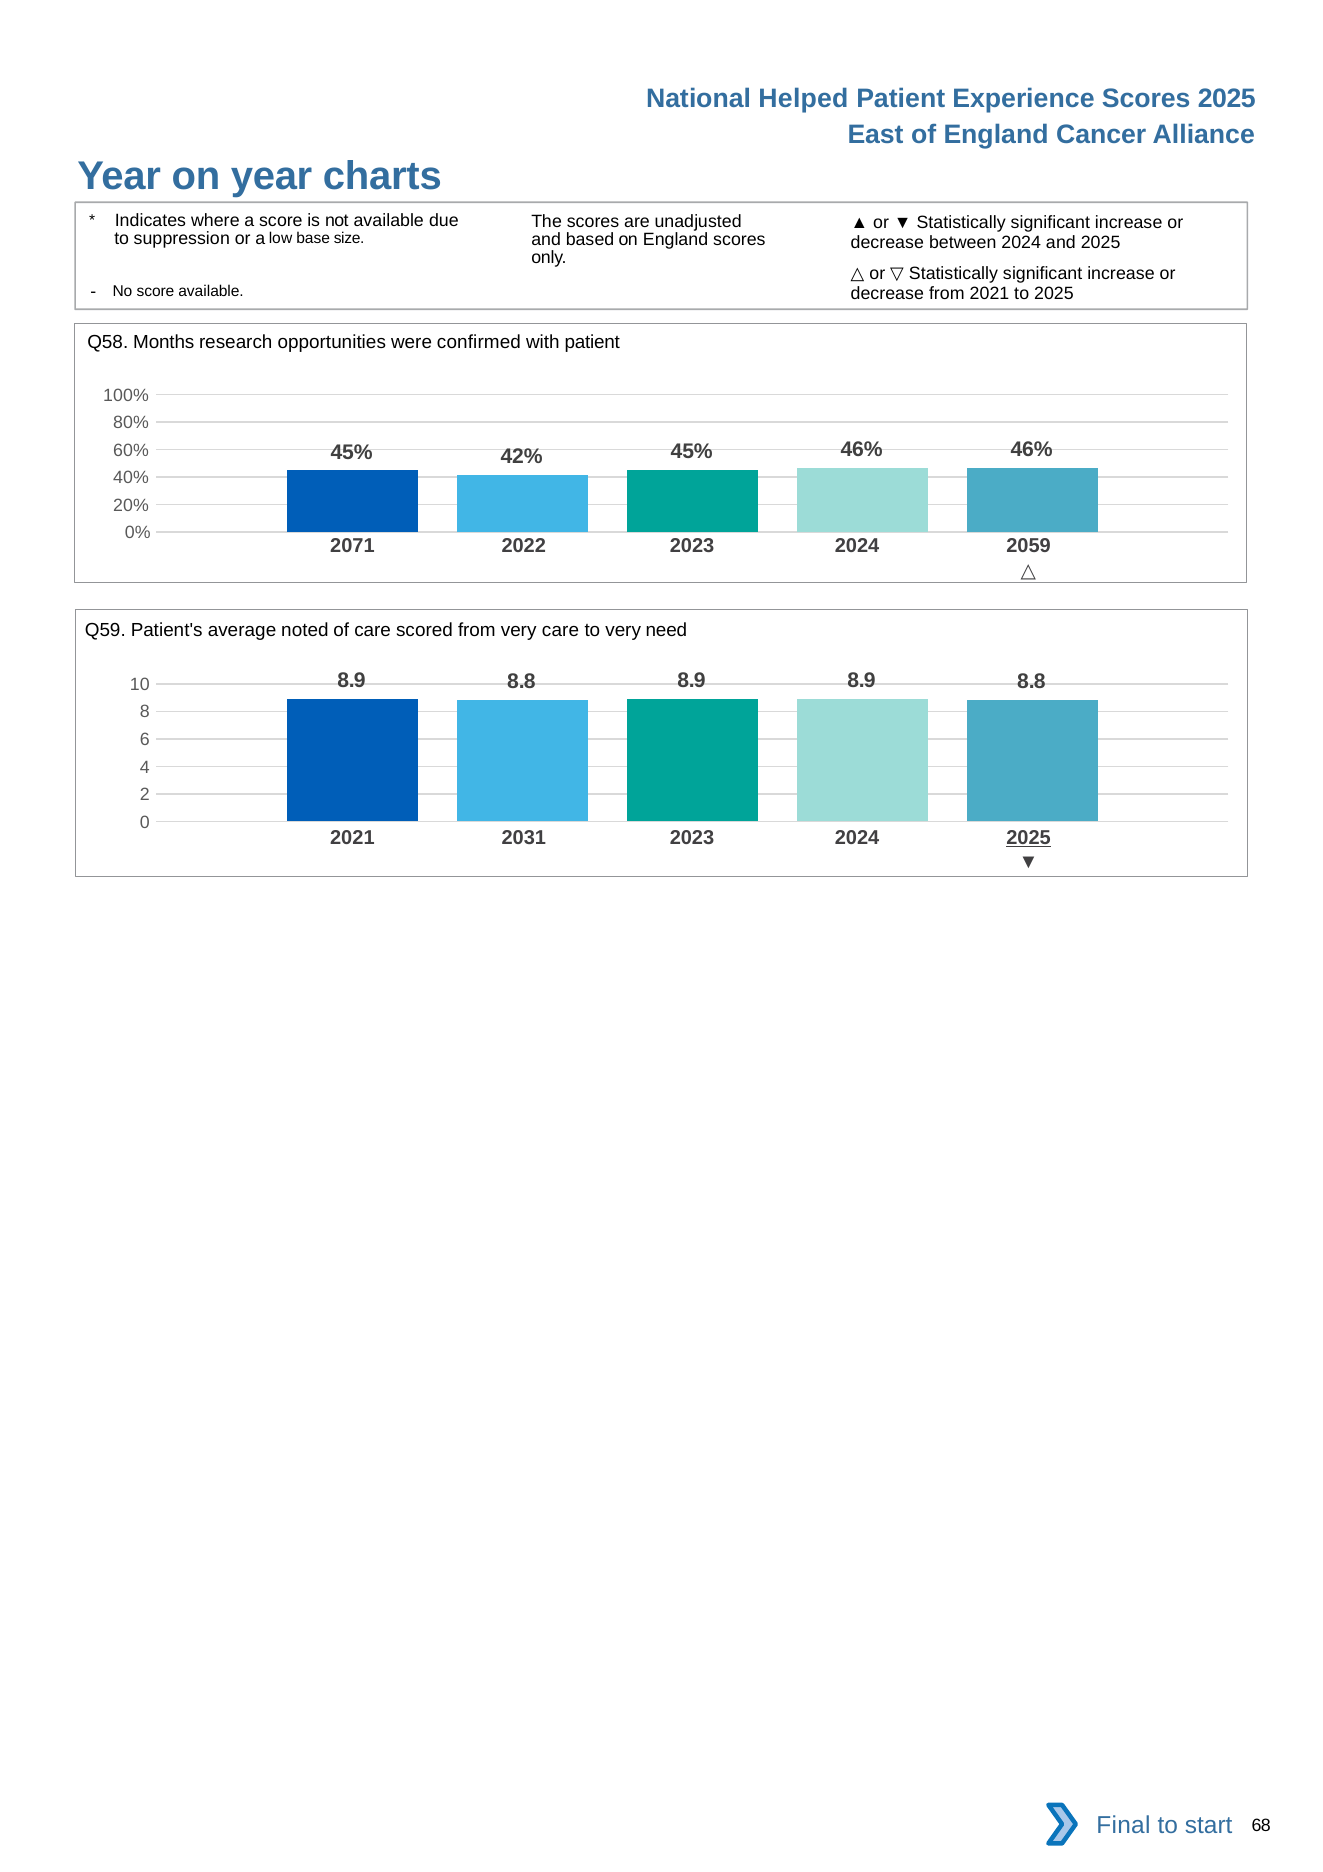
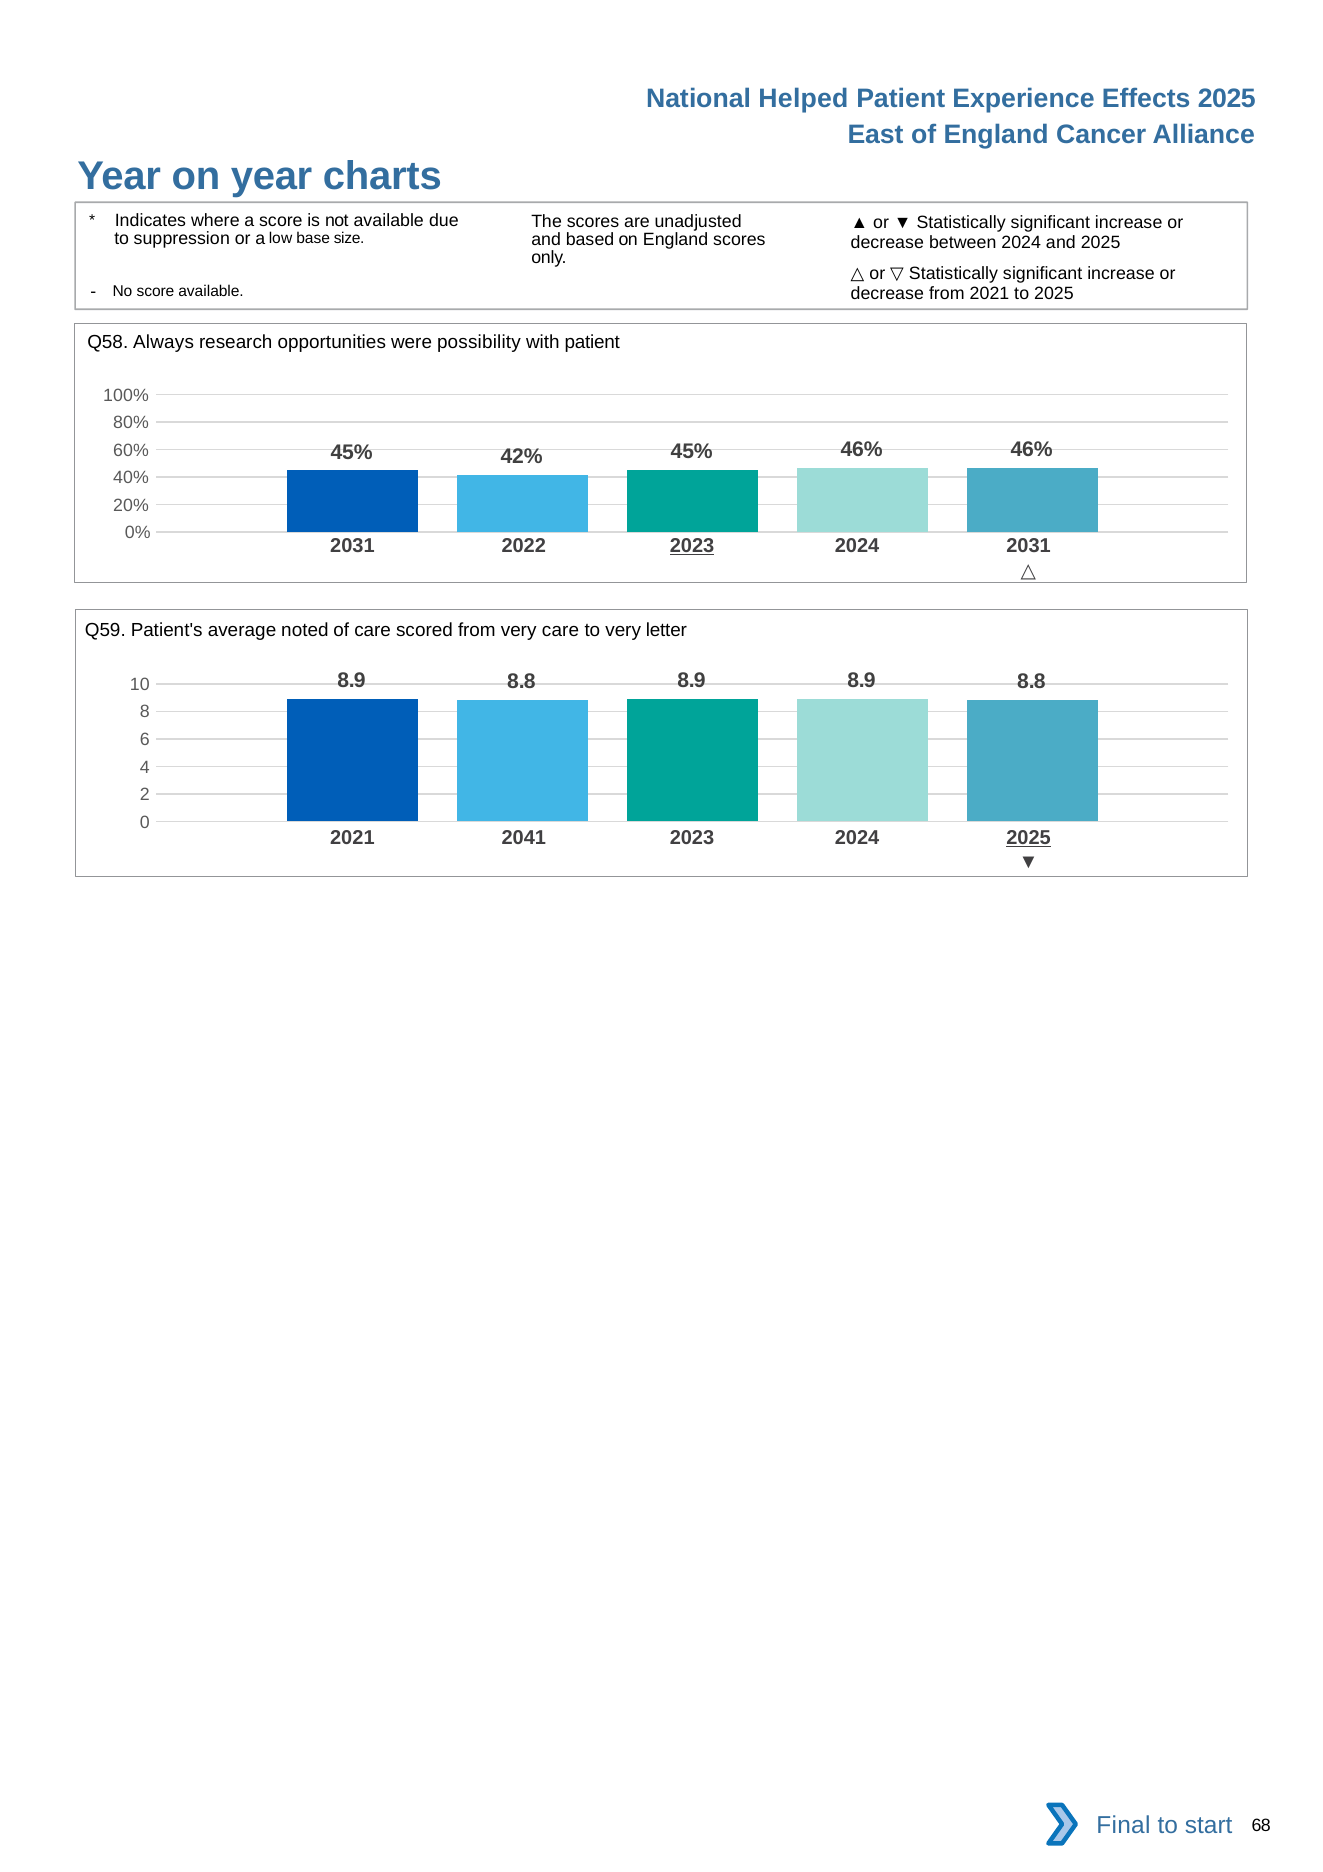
Experience Scores: Scores -> Effects (1146, 99)
Months: Months -> Always (164, 343)
confirmed: confirmed -> possibility (479, 343)
2071: 2071 -> 2031 (352, 546)
2023 underline: none -> present (692, 546)
2024 2059: 2059 -> 2031 (1029, 546)
need: need -> letter (666, 630)
2031: 2031 -> 2041 (524, 838)
